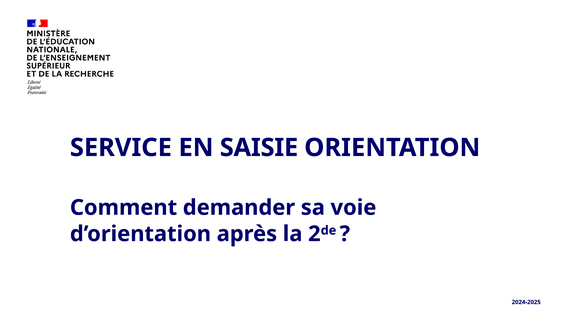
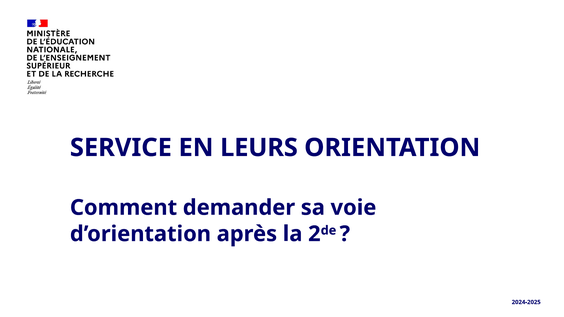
SAISIE: SAISIE -> LEURS (259, 148)
